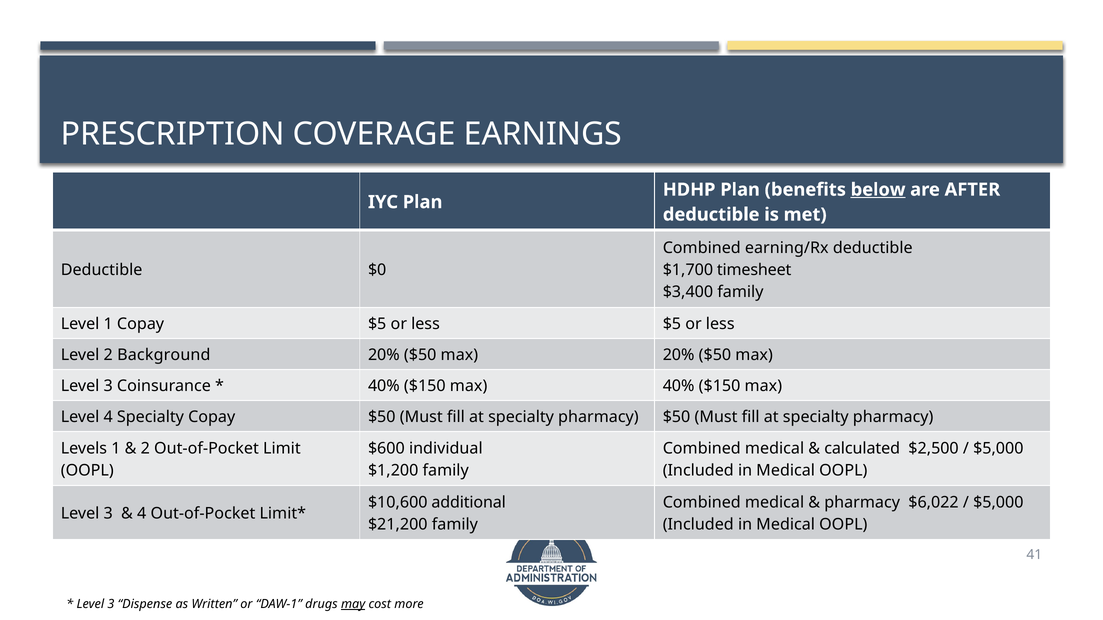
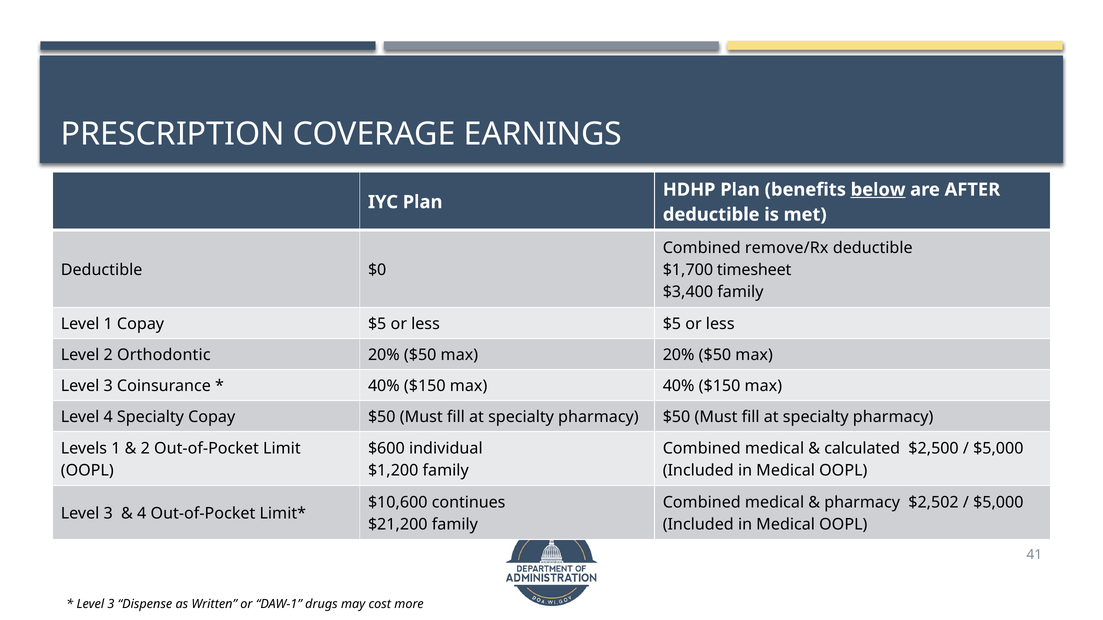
earning/Rx: earning/Rx -> remove/Rx (787, 248)
Background: Background -> Orthodontic (164, 355)
additional: additional -> continues (469, 503)
$6,022: $6,022 -> $2,502 (933, 503)
may underline: present -> none (353, 604)
